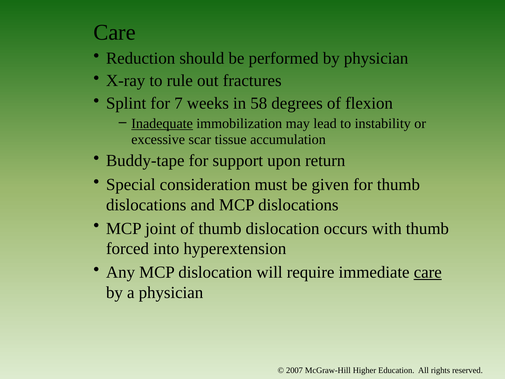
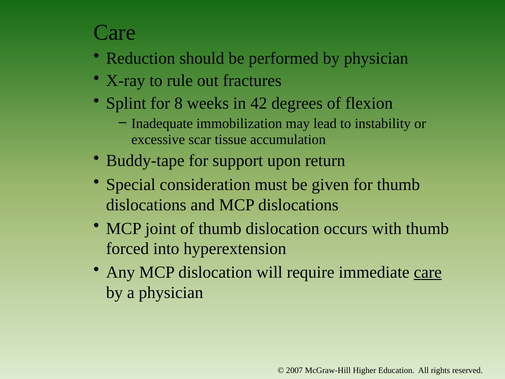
7: 7 -> 8 (178, 103)
58: 58 -> 42 (259, 103)
Inadequate underline: present -> none (162, 124)
